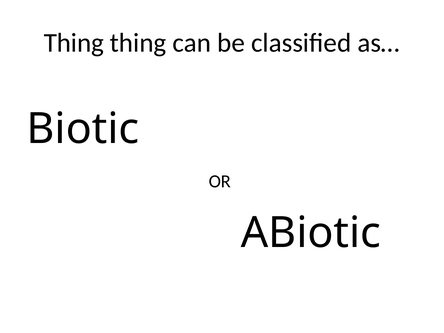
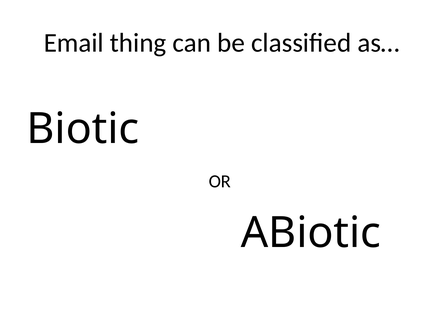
Thing: Thing -> Email (74, 43)
